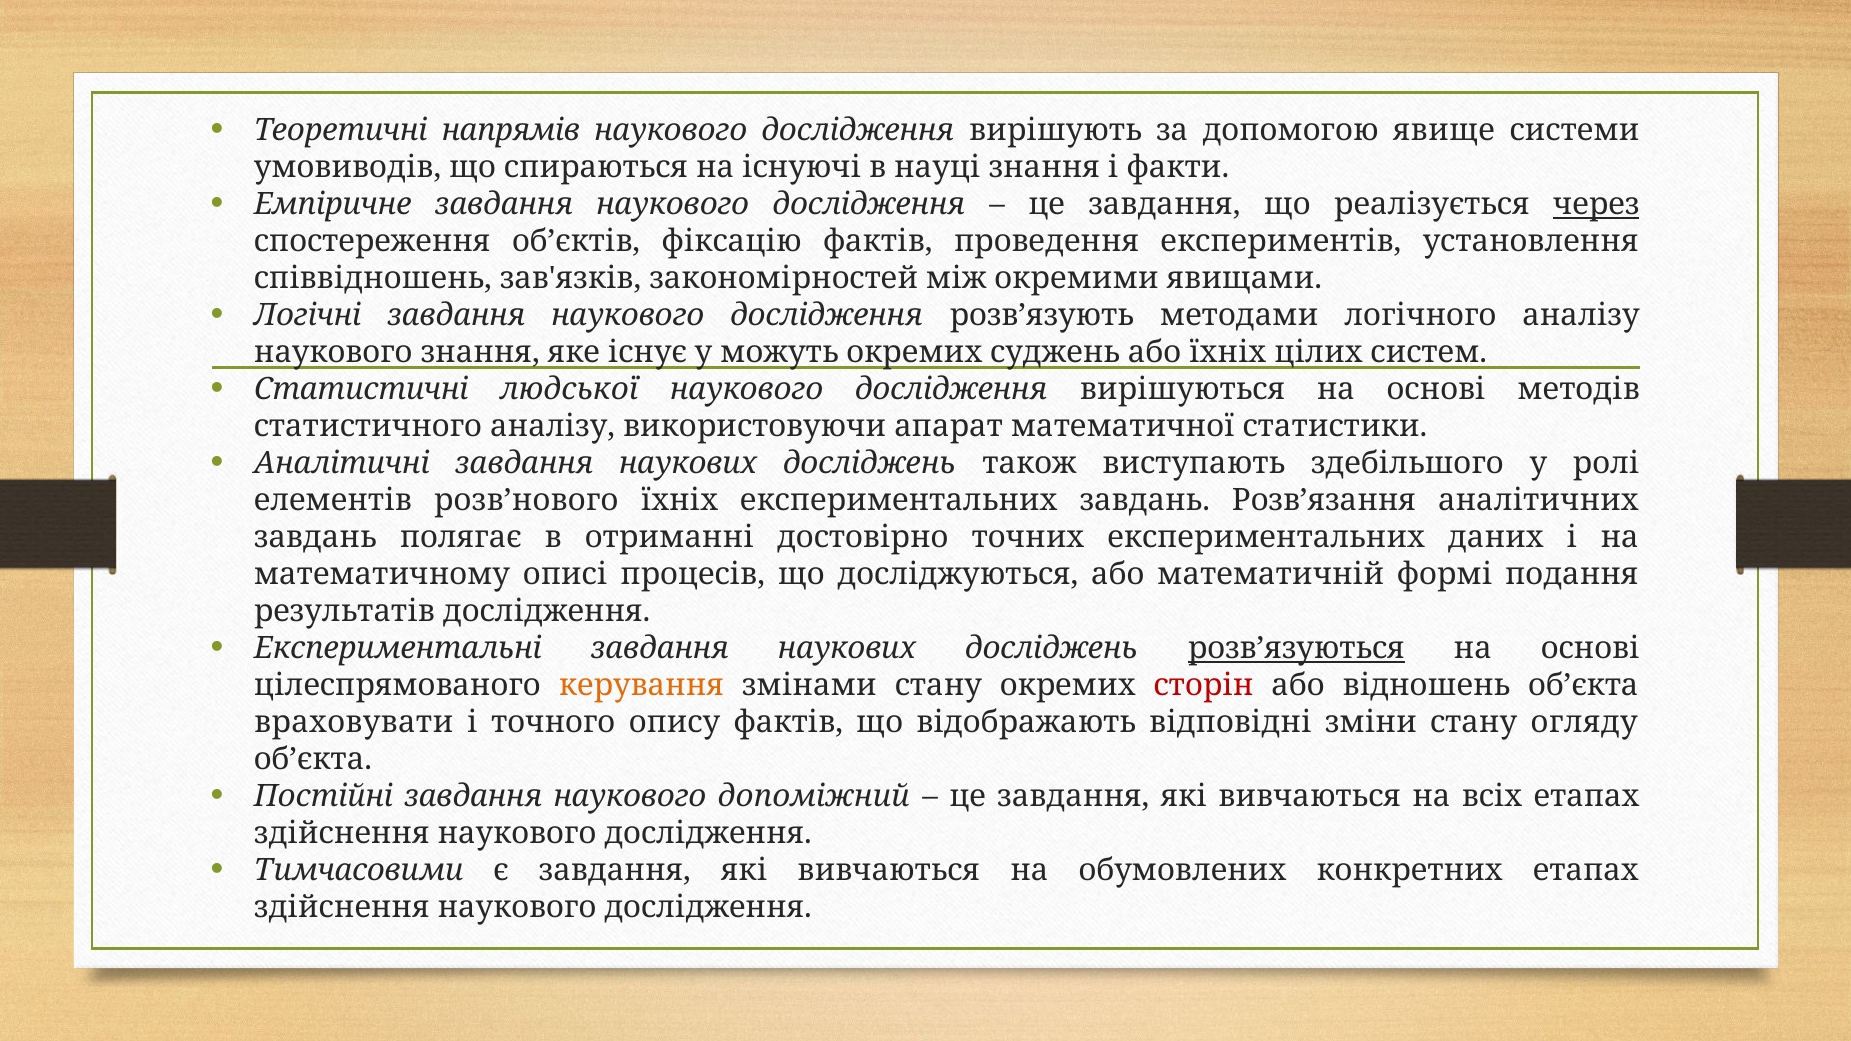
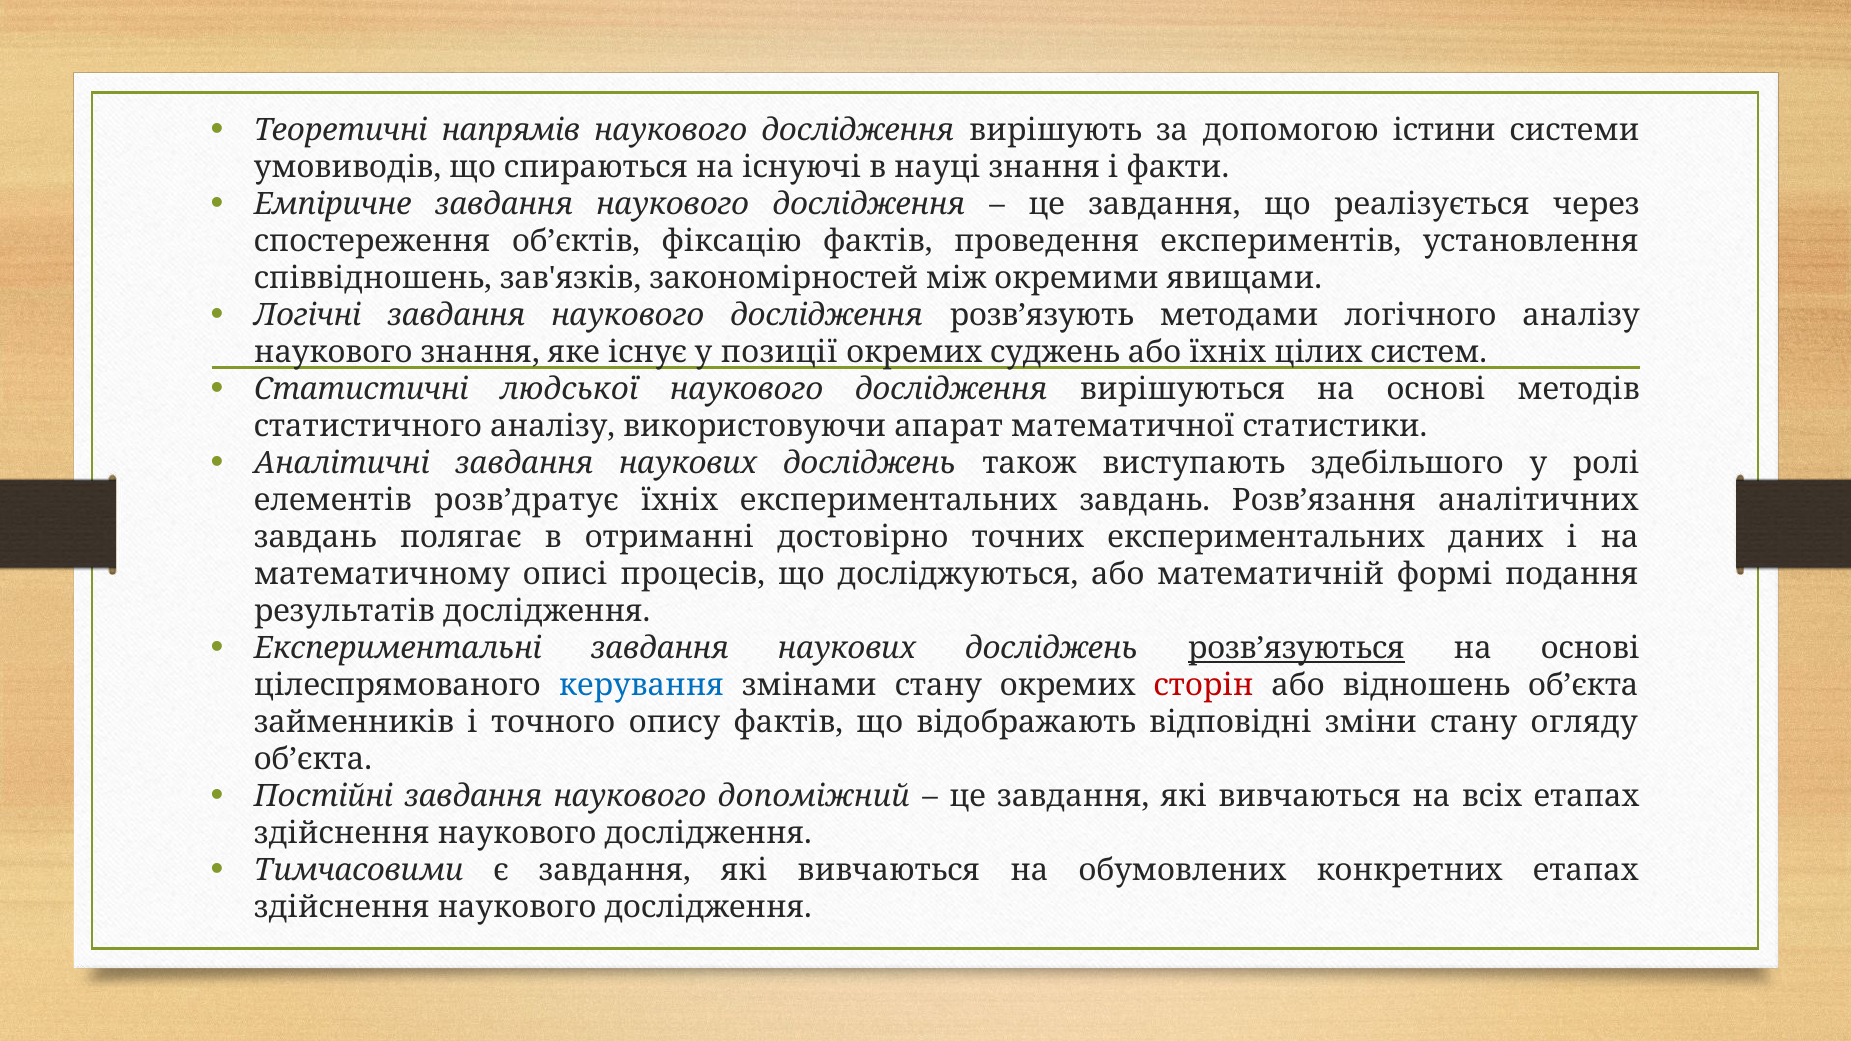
явище: явище -> істини (1444, 131)
через underline: present -> none (1596, 205)
можуть: можуть -> позиції (779, 353)
розв’нового: розв’нового -> розв’дратує (526, 501)
керування colour: orange -> blue (641, 686)
враховувати: враховувати -> займенників (354, 723)
